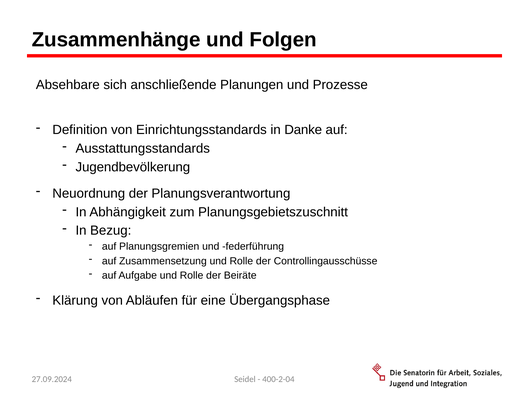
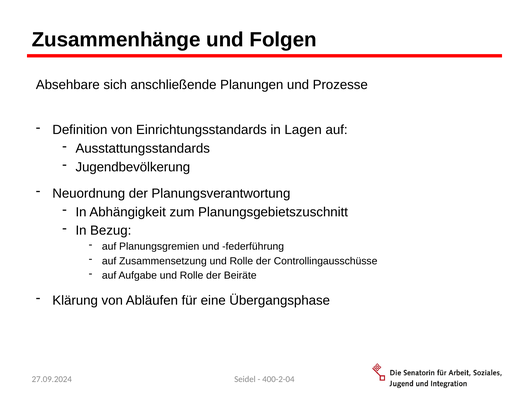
Danke: Danke -> Lagen (303, 130)
